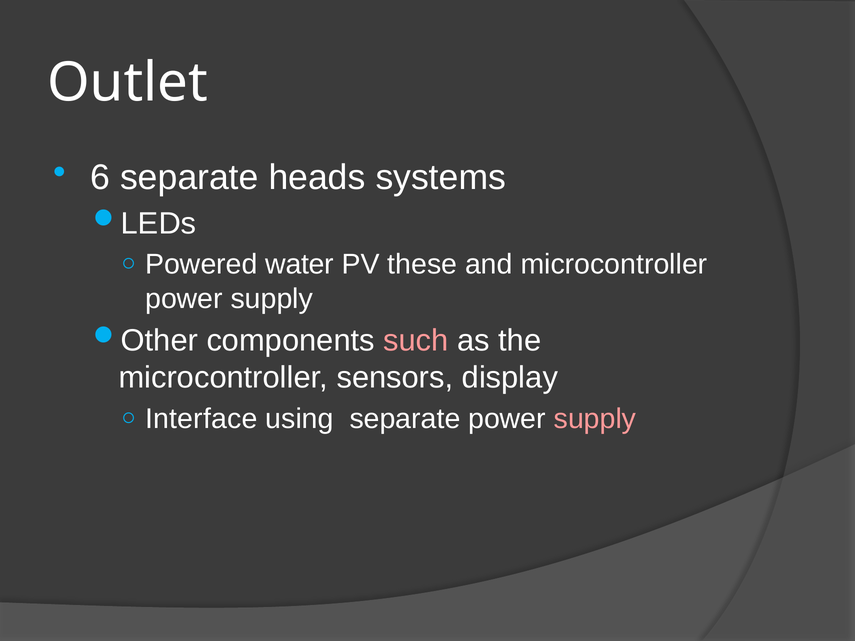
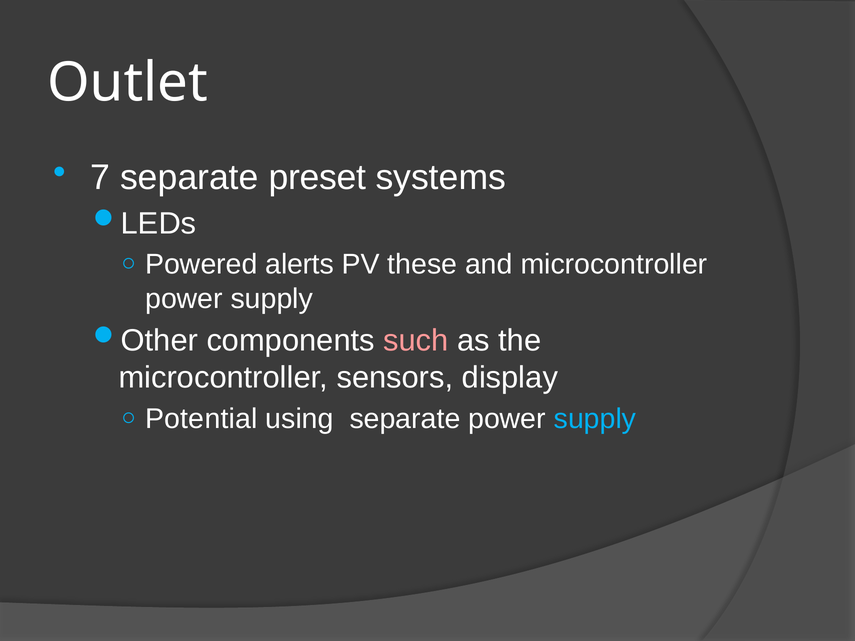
6: 6 -> 7 (100, 178)
heads: heads -> preset (317, 178)
water: water -> alerts (300, 265)
Interface: Interface -> Potential (201, 419)
supply colour: pink -> light blue (595, 419)
